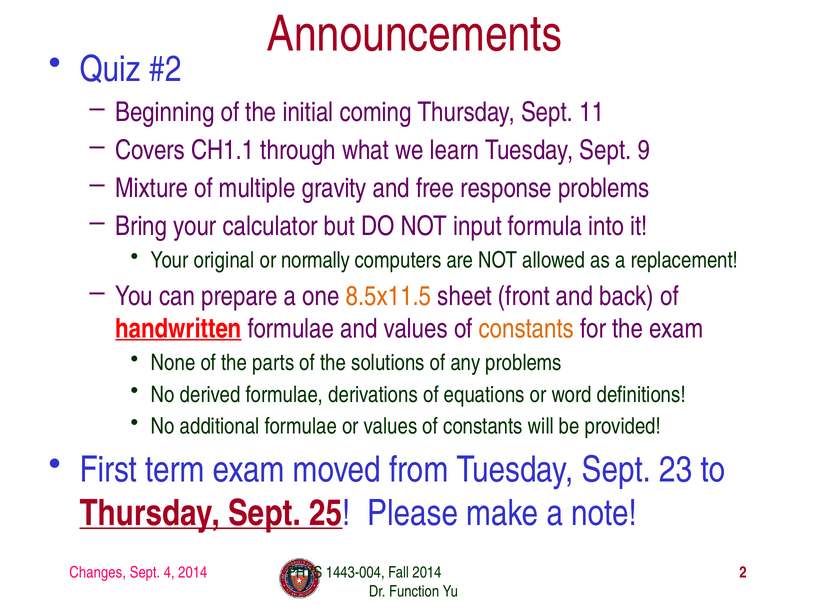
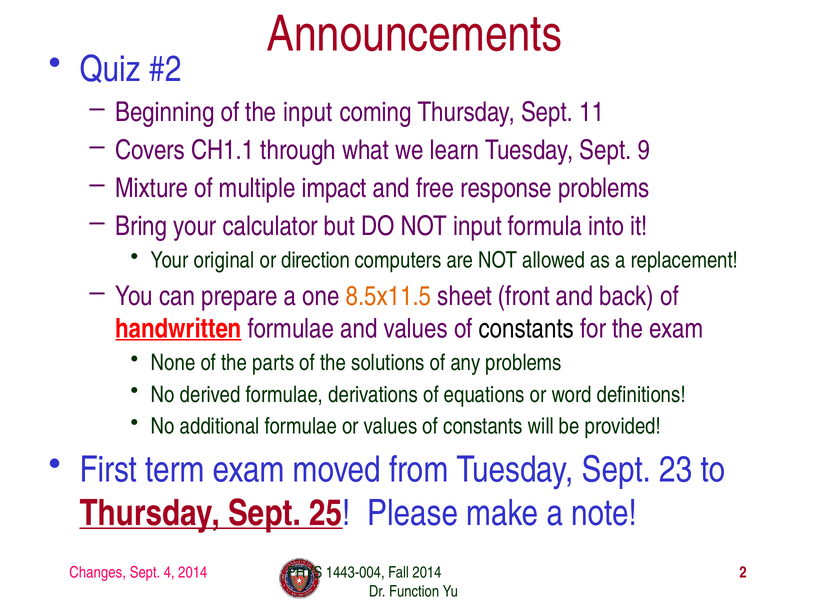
the initial: initial -> input (308, 112)
gravity: gravity -> impact (334, 188)
normally: normally -> direction (316, 260)
constants colour: orange -> black (526, 329)
